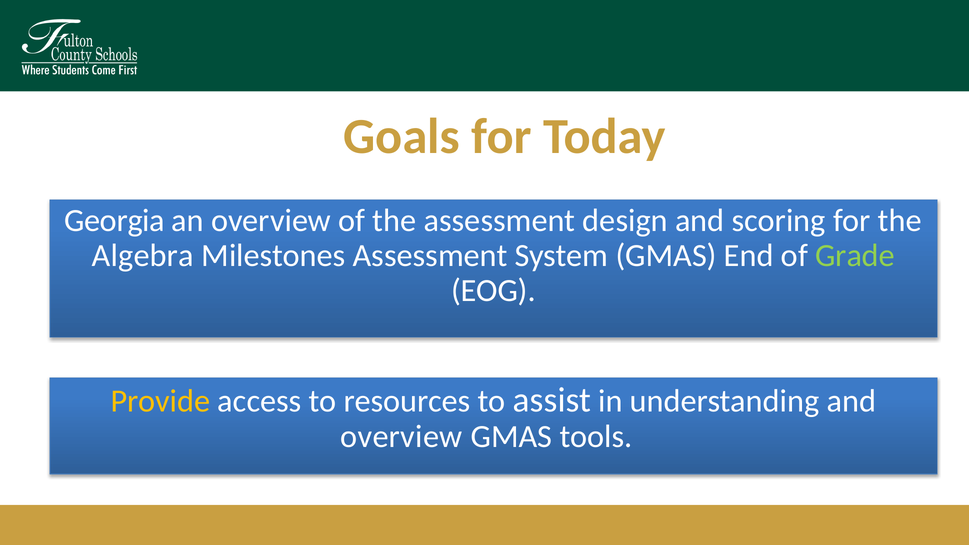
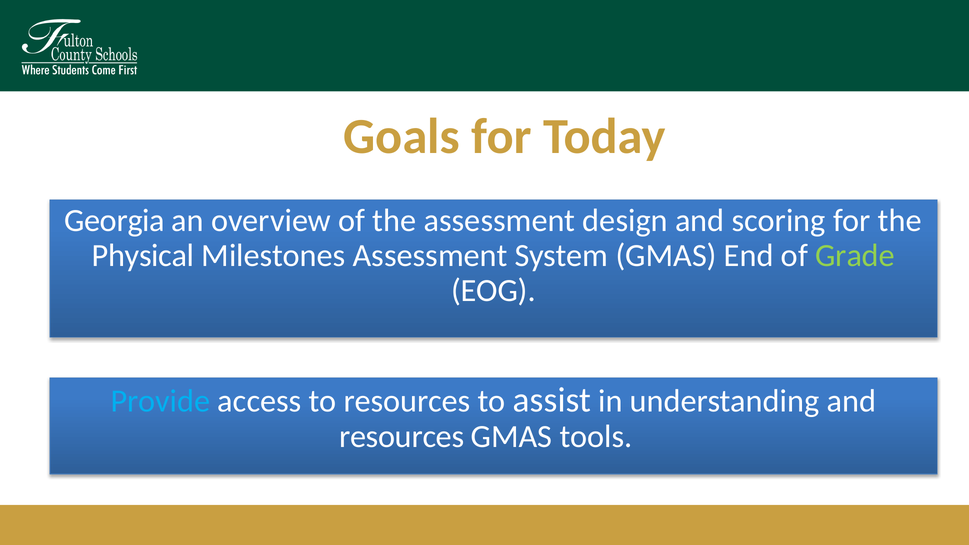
Algebra: Algebra -> Physical (143, 255)
Provide colour: yellow -> light blue (160, 401)
overview: overview -> resources (402, 437)
